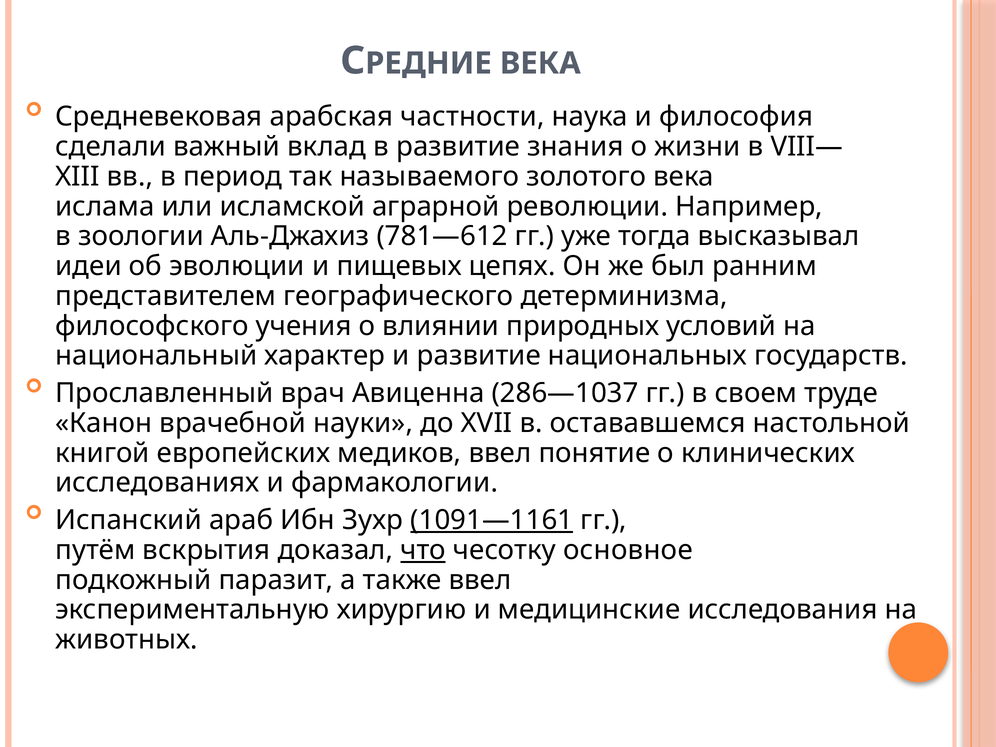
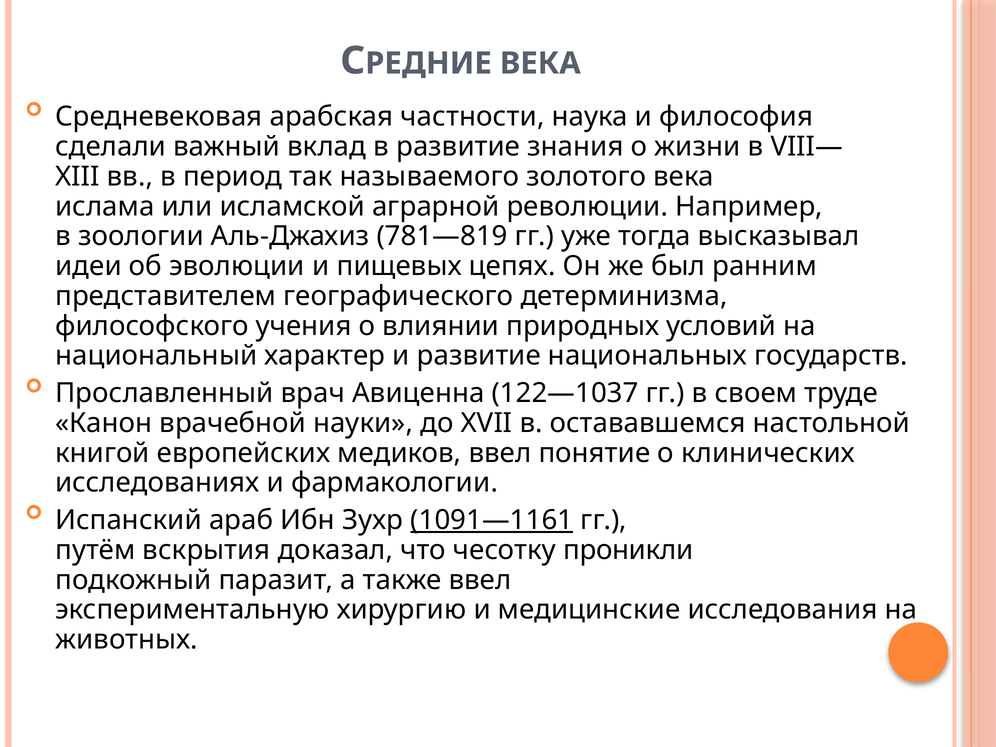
781—612: 781—612 -> 781—819 (442, 236)
286—1037: 286—1037 -> 122—1037 (565, 393)
что underline: present -> none (423, 550)
основное: основное -> проникли (628, 550)
